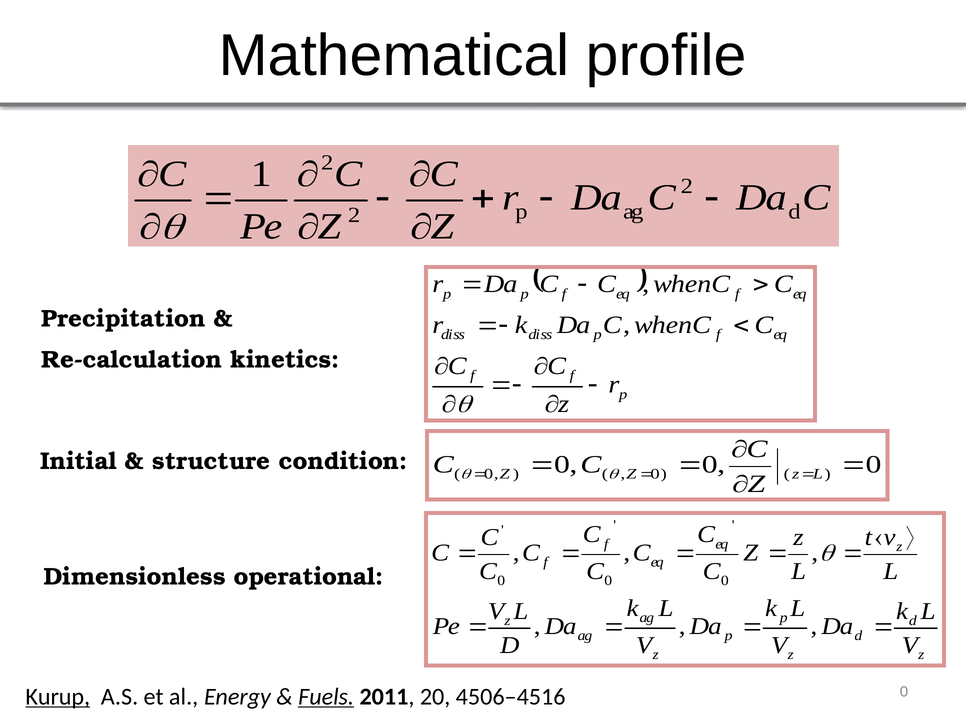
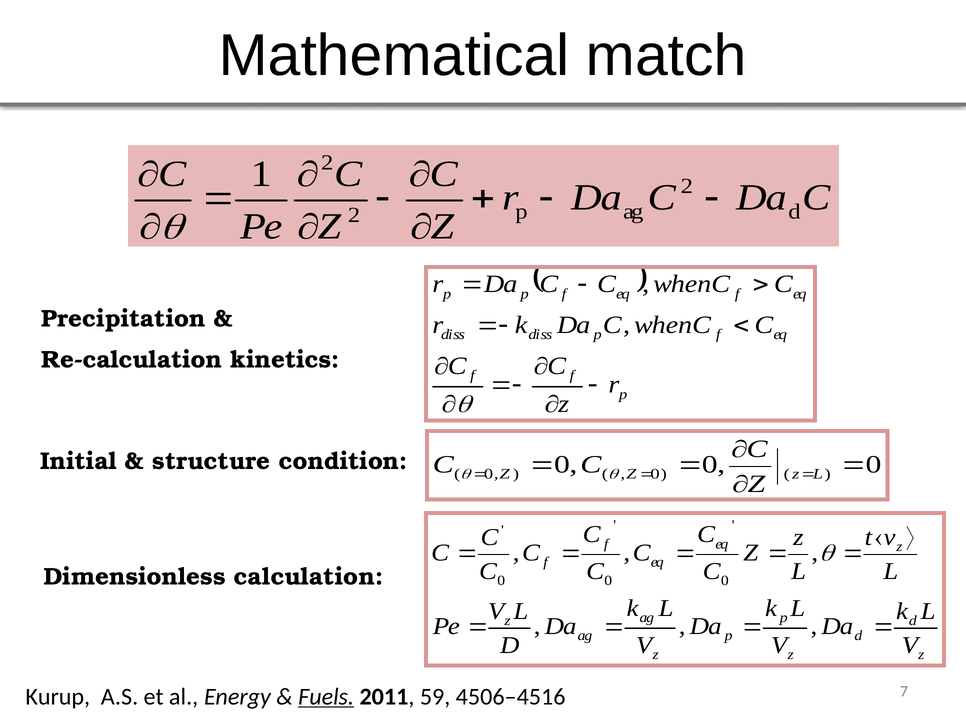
profile: profile -> match (666, 56)
operational: operational -> calculation (309, 577)
Kurup underline: present -> none (58, 697)
20: 20 -> 59 (435, 697)
4506–4516 0: 0 -> 7 (904, 692)
